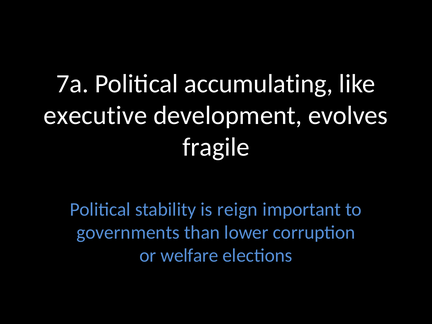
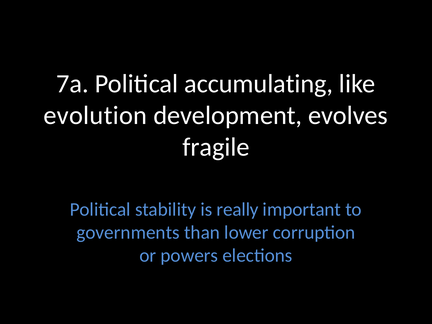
executive: executive -> evolution (95, 115)
reign: reign -> really (238, 209)
welfare: welfare -> powers (189, 256)
